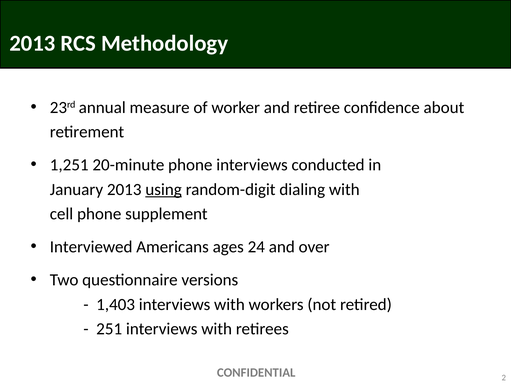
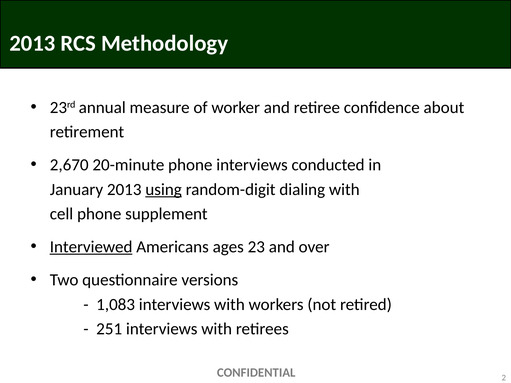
1,251: 1,251 -> 2,670 (69, 165)
Interviewed underline: none -> present (91, 247)
24: 24 -> 23 (256, 247)
1,403: 1,403 -> 1,083 (116, 305)
